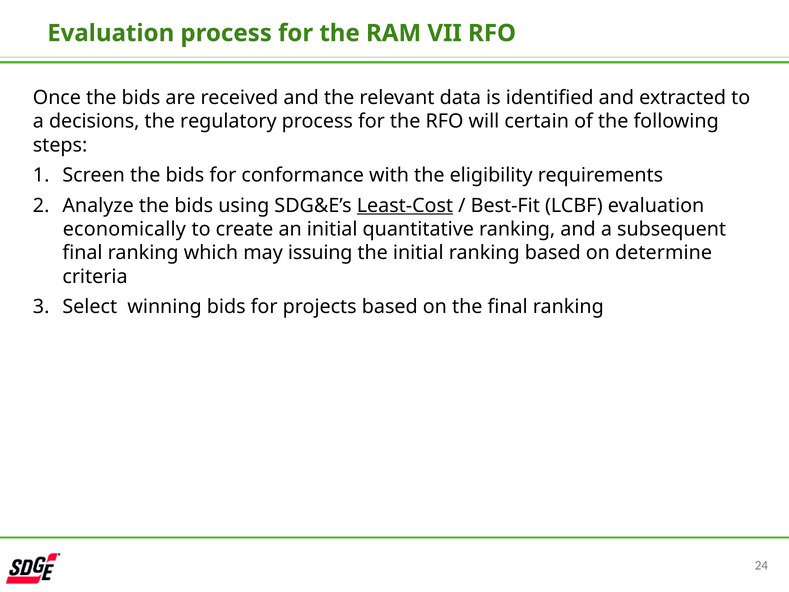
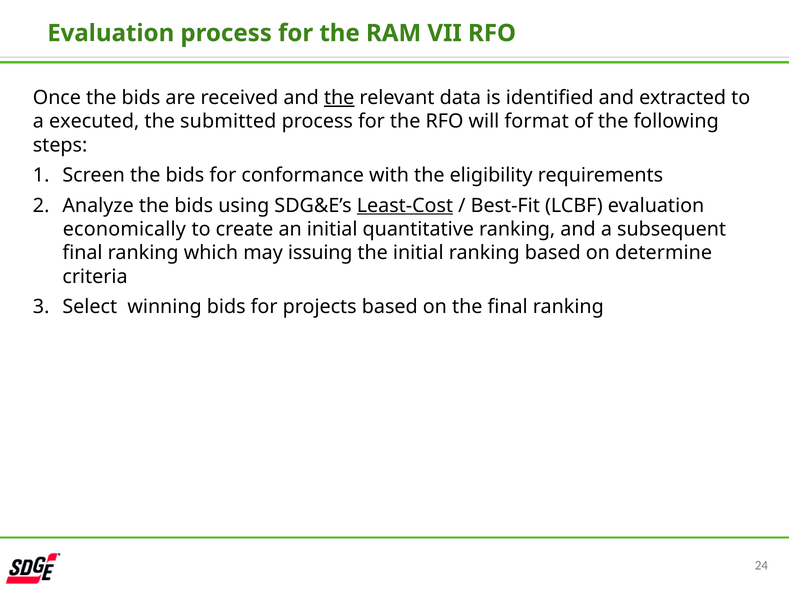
the underline: none -> present (339, 98)
decisions: decisions -> executed (94, 121)
regulatory: regulatory -> submitted (228, 121)
certain: certain -> format (537, 121)
